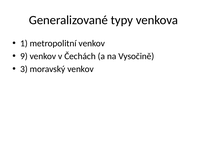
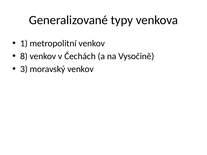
9: 9 -> 8 (24, 56)
